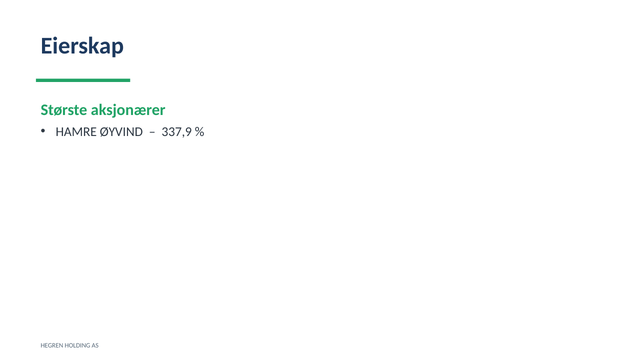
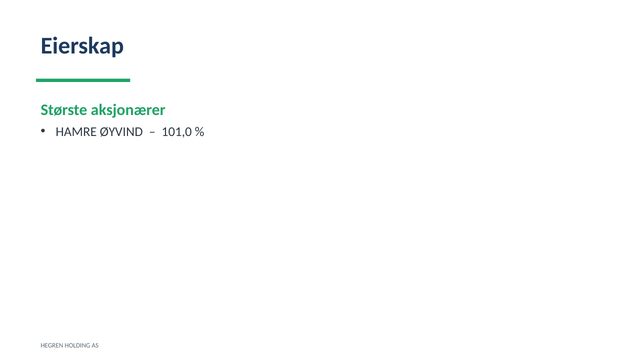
337,9: 337,9 -> 101,0 (177, 131)
